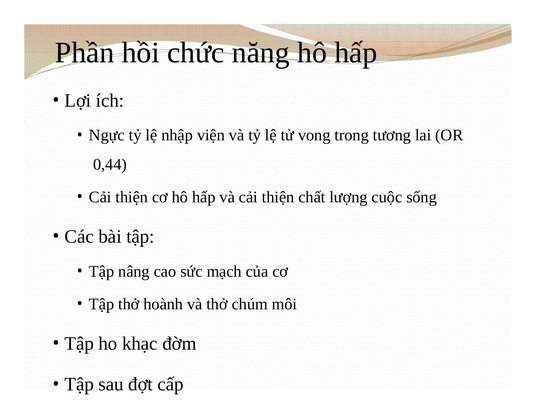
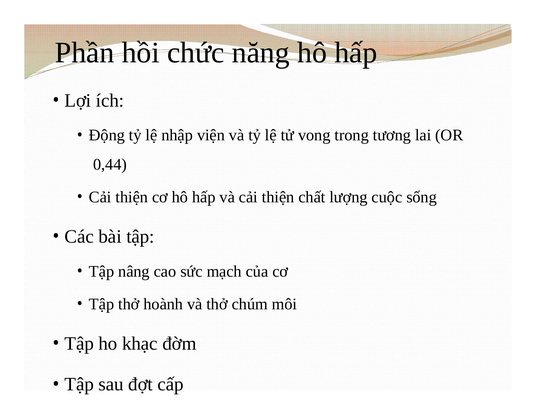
Ngực: Ngực -> Động (107, 135)
